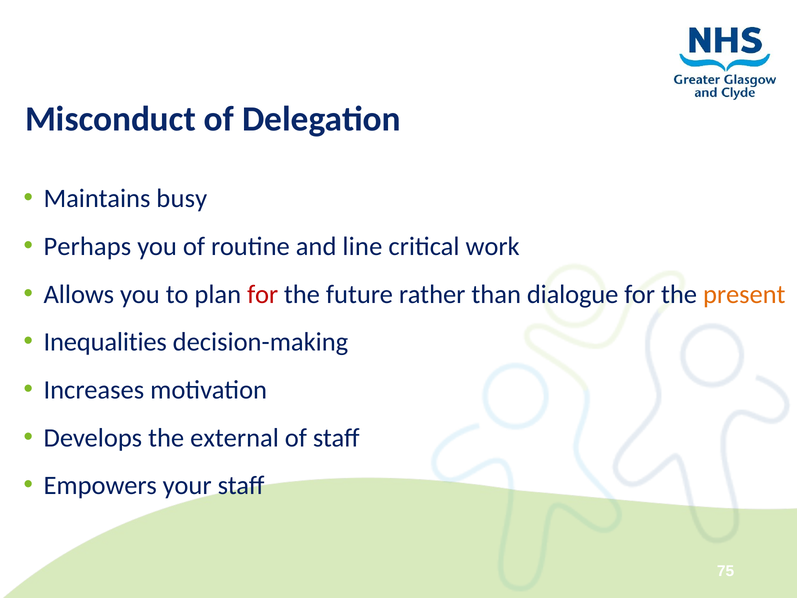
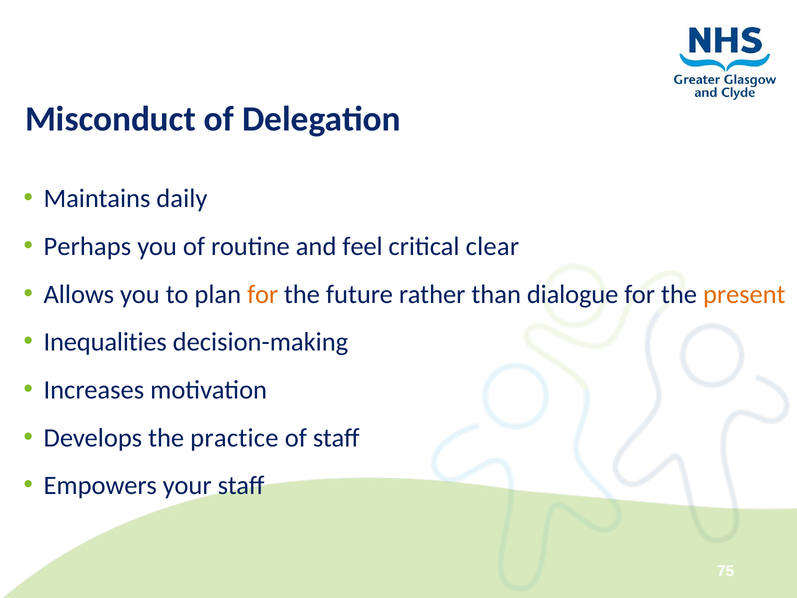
busy: busy -> daily (182, 199)
line: line -> feel (363, 246)
work: work -> clear (492, 246)
for colour: red -> orange (263, 294)
external: external -> practice (234, 438)
